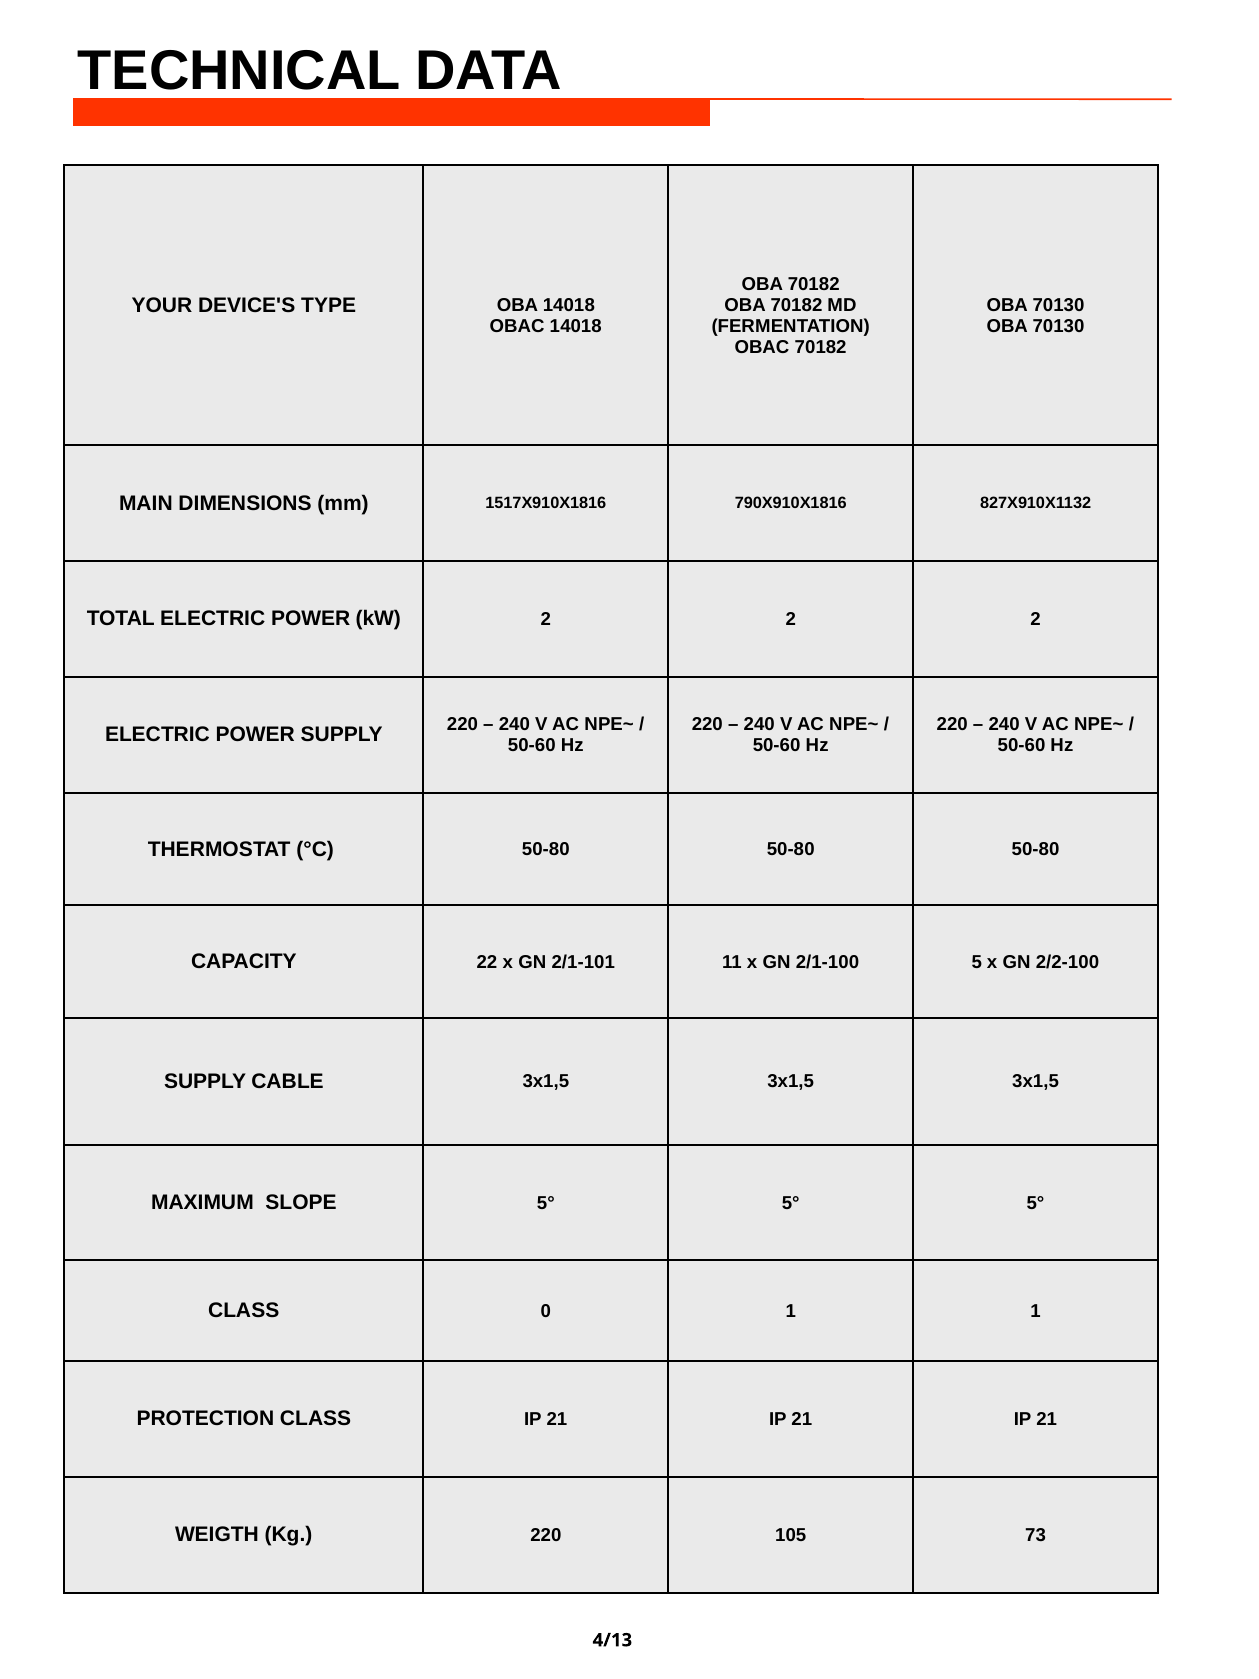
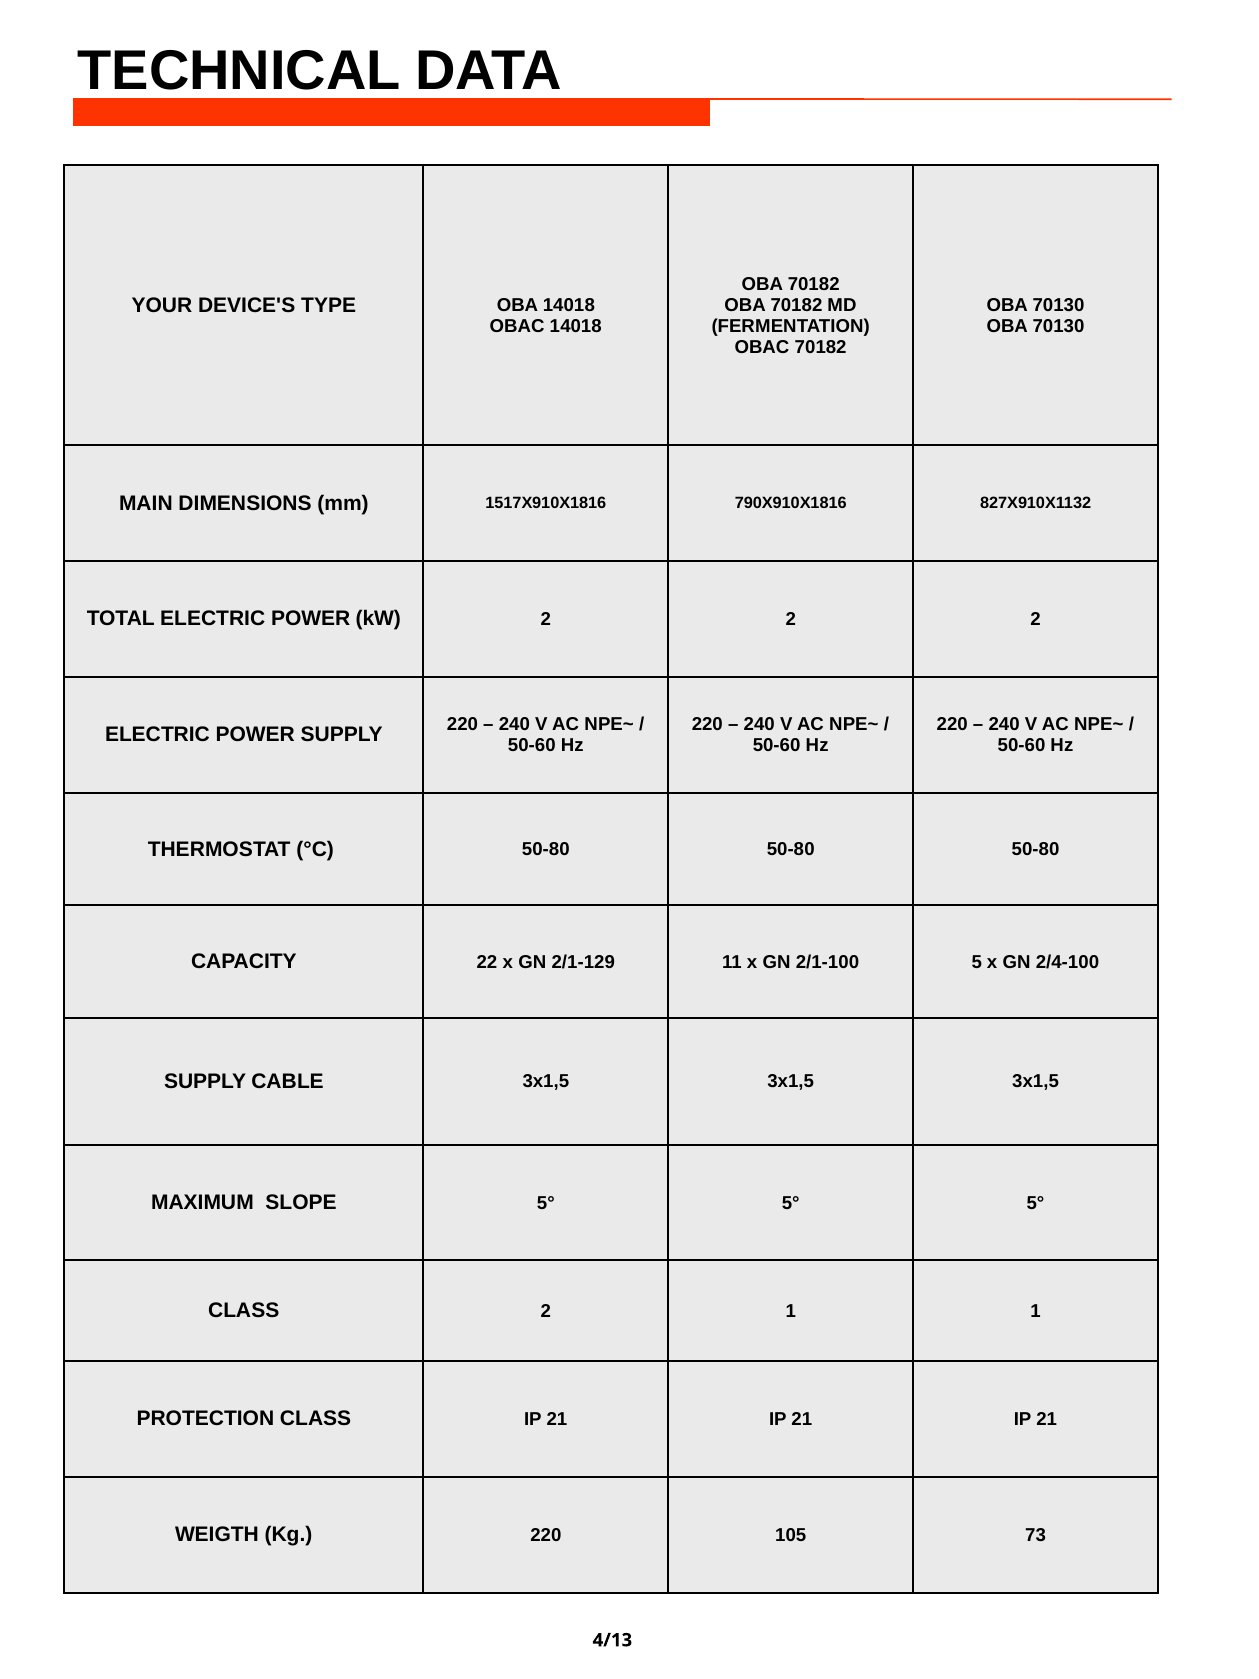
2/1-101: 2/1-101 -> 2/1-129 (583, 962)
2/2-100: 2/2-100 -> 2/4-100 (1067, 962)
CLASS 0: 0 -> 2 (546, 1311)
